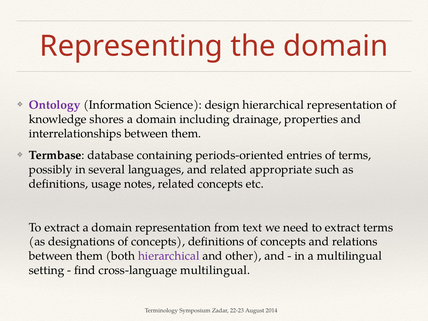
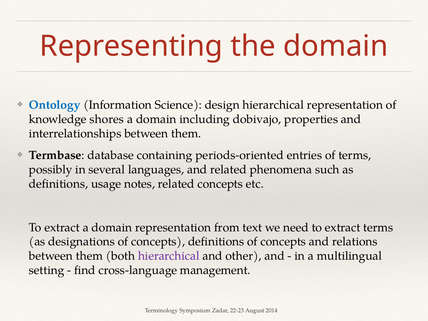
Ontology colour: purple -> blue (55, 105)
drainage: drainage -> dobivajo (257, 119)
appropriate: appropriate -> phenomena (281, 170)
cross-language multilingual: multilingual -> management (215, 270)
